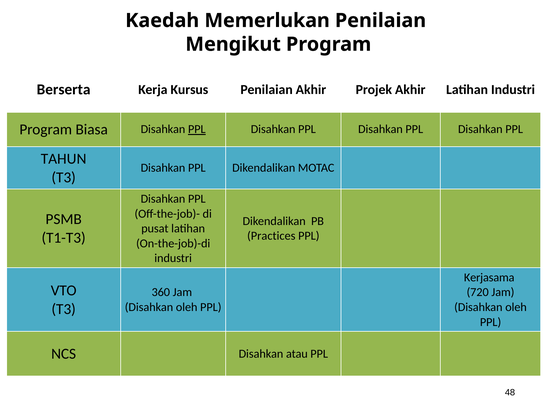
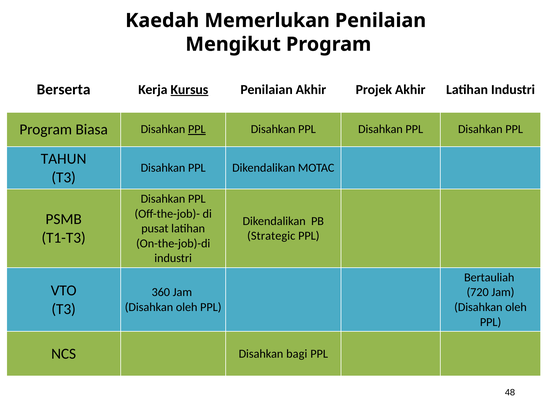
Kursus underline: none -> present (189, 90)
Practices: Practices -> Strategic (271, 236)
Kerjasama: Kerjasama -> Bertauliah (489, 277)
atau: atau -> bagi (297, 354)
